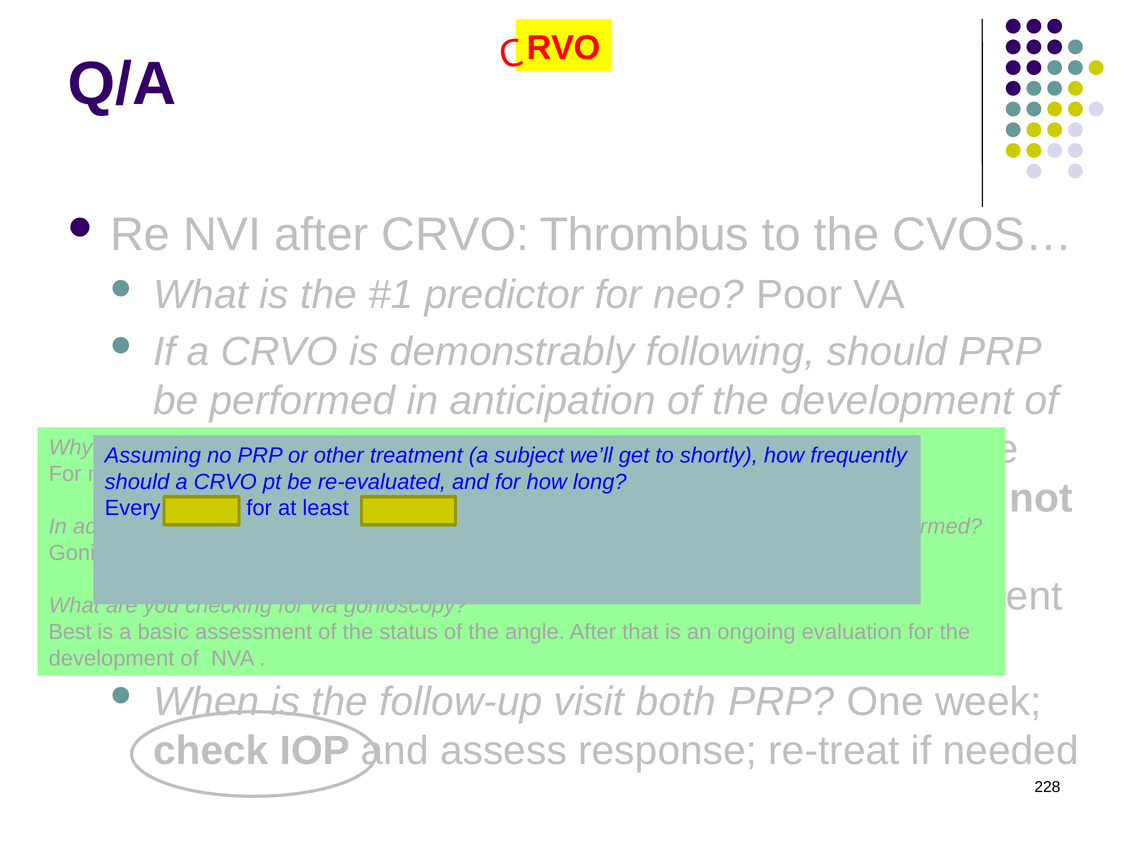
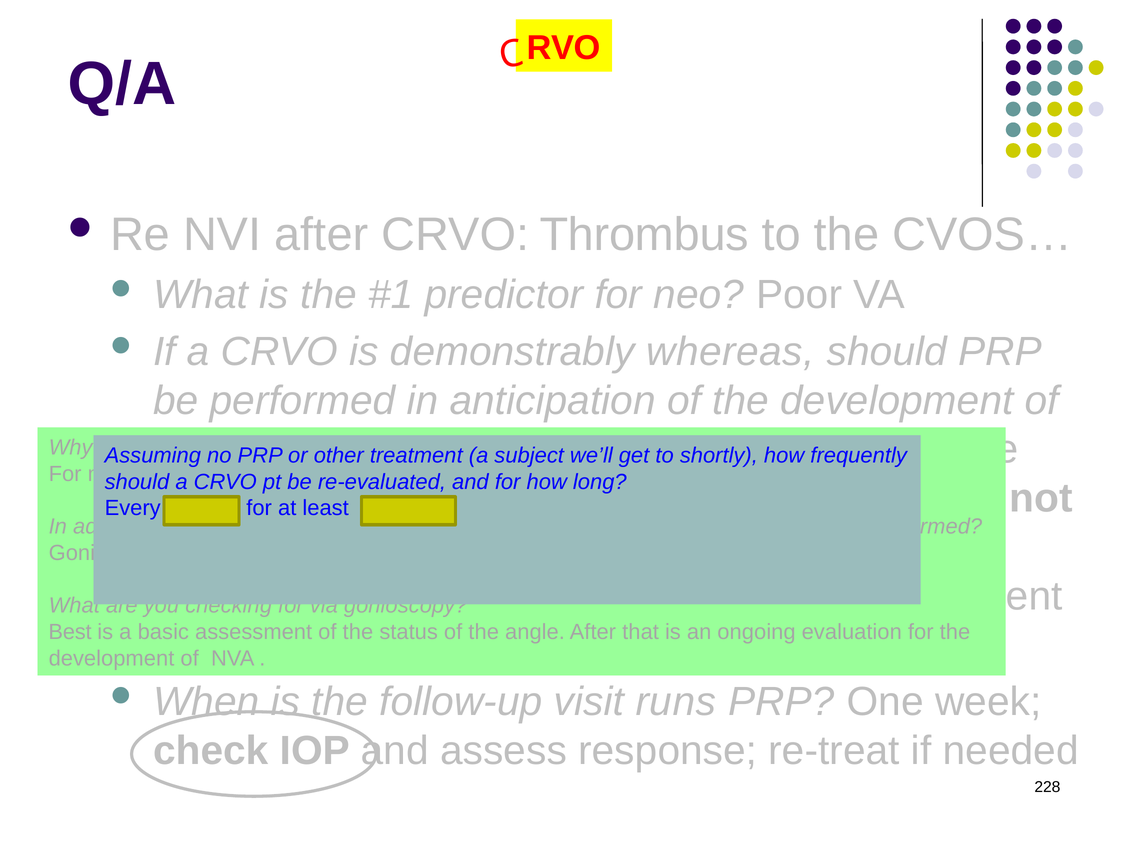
following: following -> whereas (730, 352)
both: both -> runs (676, 702)
